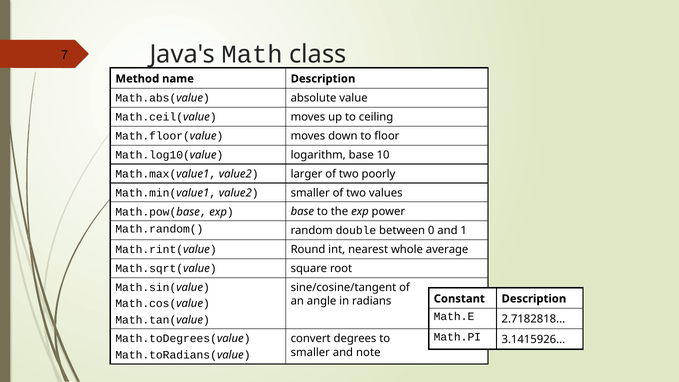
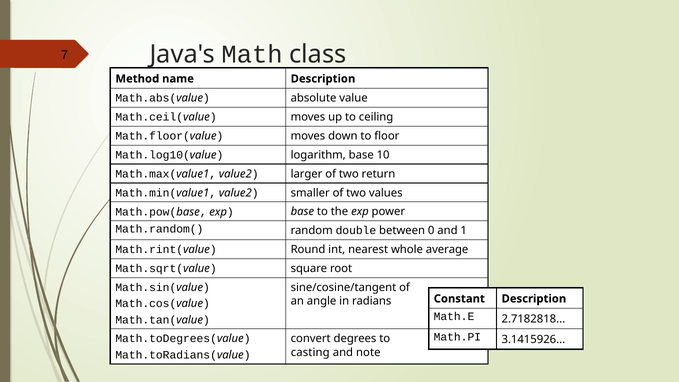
poorly: poorly -> return (378, 174)
smaller: smaller -> casting (310, 352)
